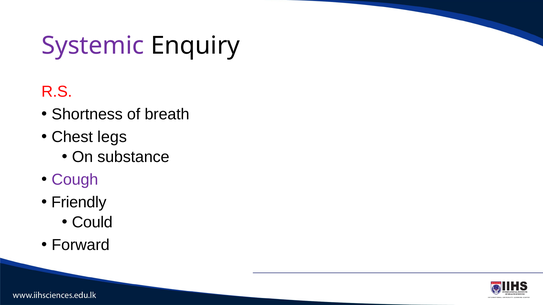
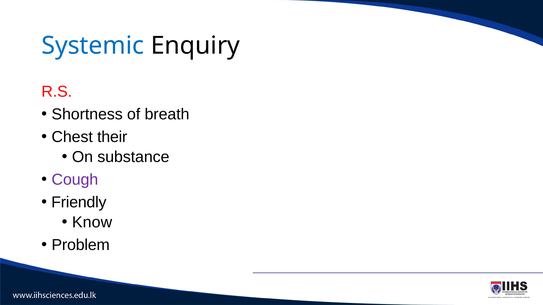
Systemic colour: purple -> blue (93, 46)
legs: legs -> their (112, 137)
Could: Could -> Know (92, 223)
Forward: Forward -> Problem (81, 245)
